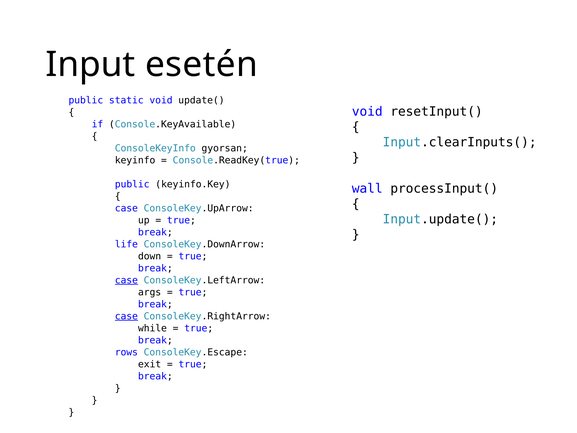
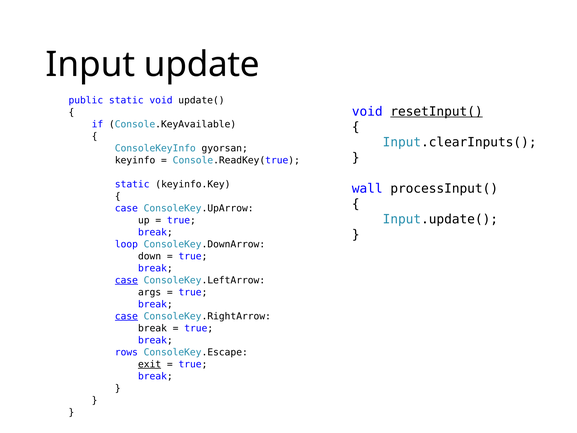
esetén: esetén -> update (202, 65)
resetInput( underline: none -> present (437, 112)
public: public -> static (132, 184)
life: life -> loop (126, 244)
while: while -> break (152, 328)
exit underline: none -> present (150, 364)
